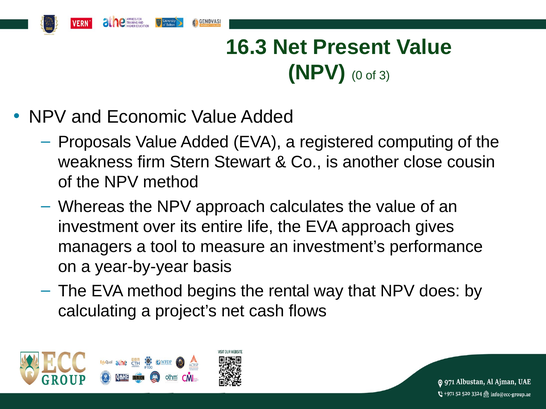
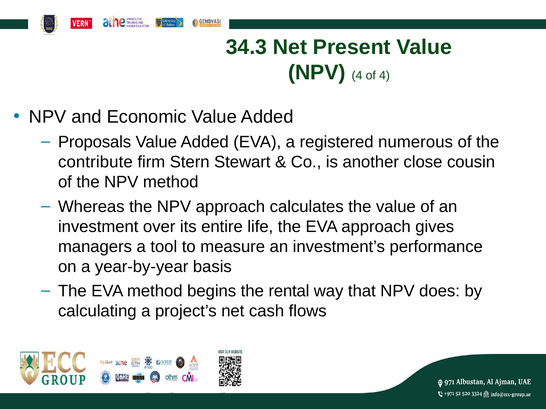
16.3: 16.3 -> 34.3 (246, 47)
NPV 0: 0 -> 4 (357, 76)
of 3: 3 -> 4 (385, 76)
computing: computing -> numerous (416, 142)
weakness: weakness -> contribute (95, 162)
